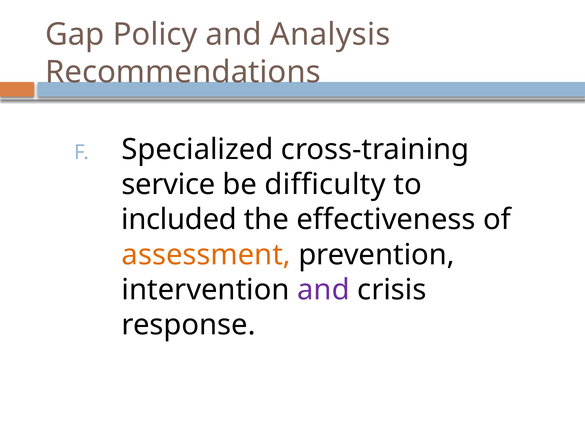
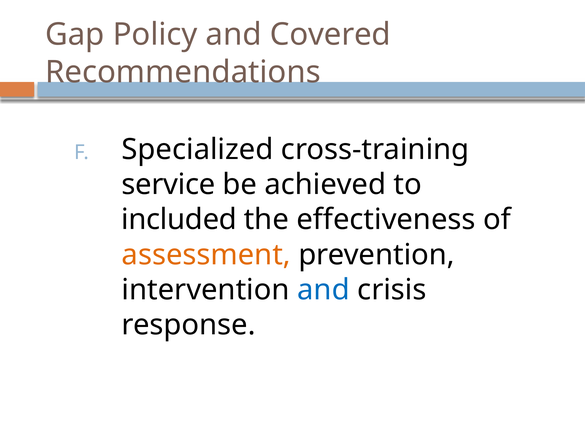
Analysis: Analysis -> Covered (330, 35)
difficulty: difficulty -> achieved (325, 184)
and colour: purple -> blue (323, 290)
